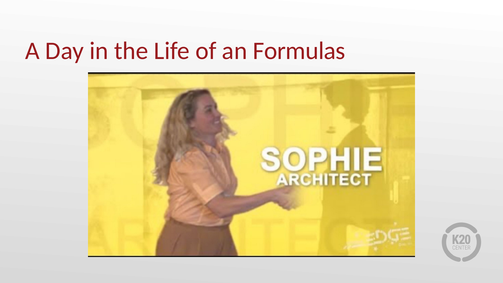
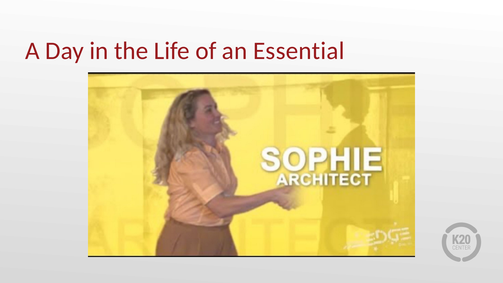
Formulas: Formulas -> Essential (299, 51)
